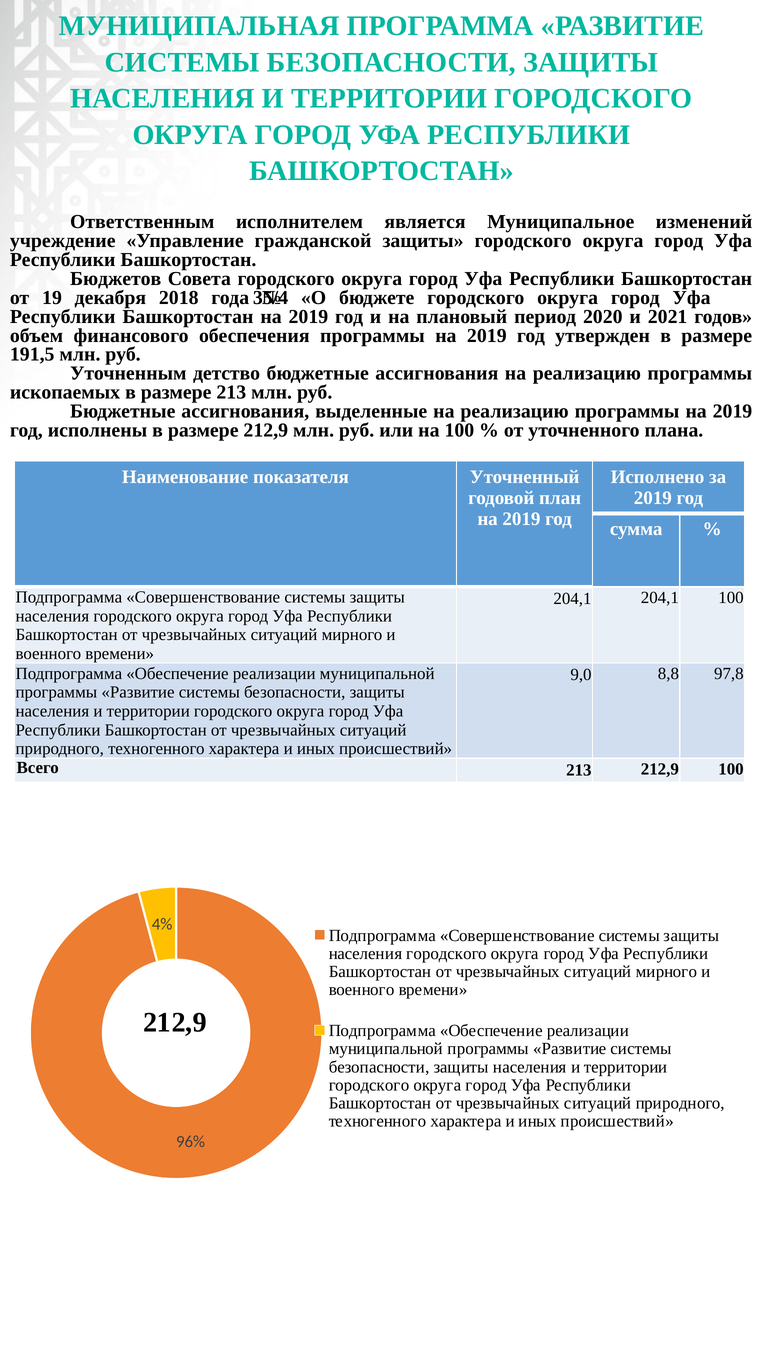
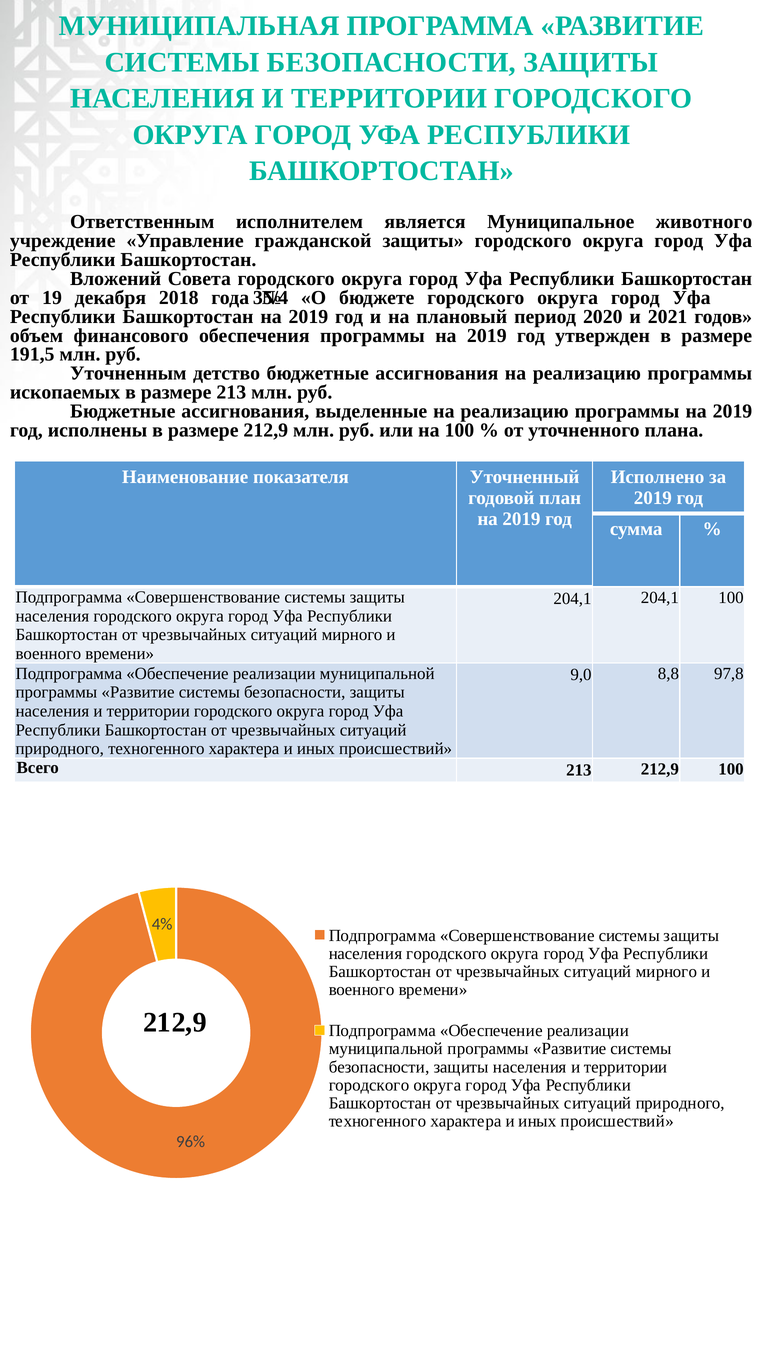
изменений: изменений -> животного (704, 222)
Бюджетов: Бюджетов -> Вложений (116, 279)
